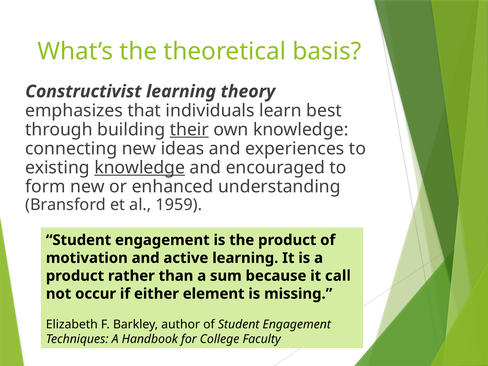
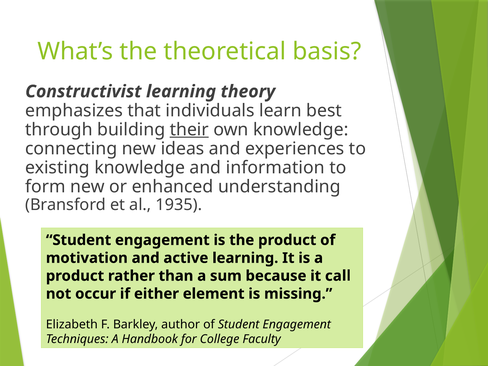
knowledge underline: present -> none (140, 168)
encouraged: encouraged -> information (275, 168)
1959: 1959 -> 1935 (179, 205)
